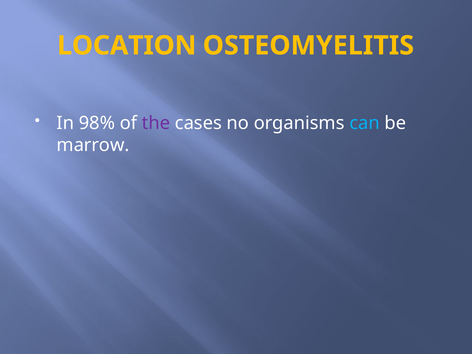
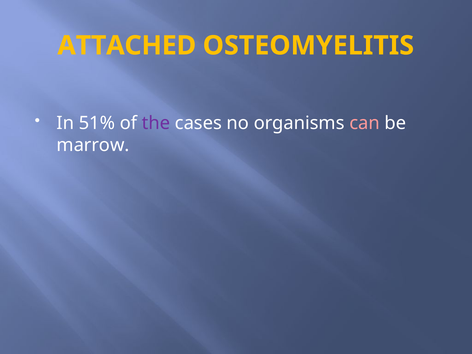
LOCATION: LOCATION -> ATTACHED (127, 46)
98%: 98% -> 51% (97, 123)
can colour: light blue -> pink (365, 123)
